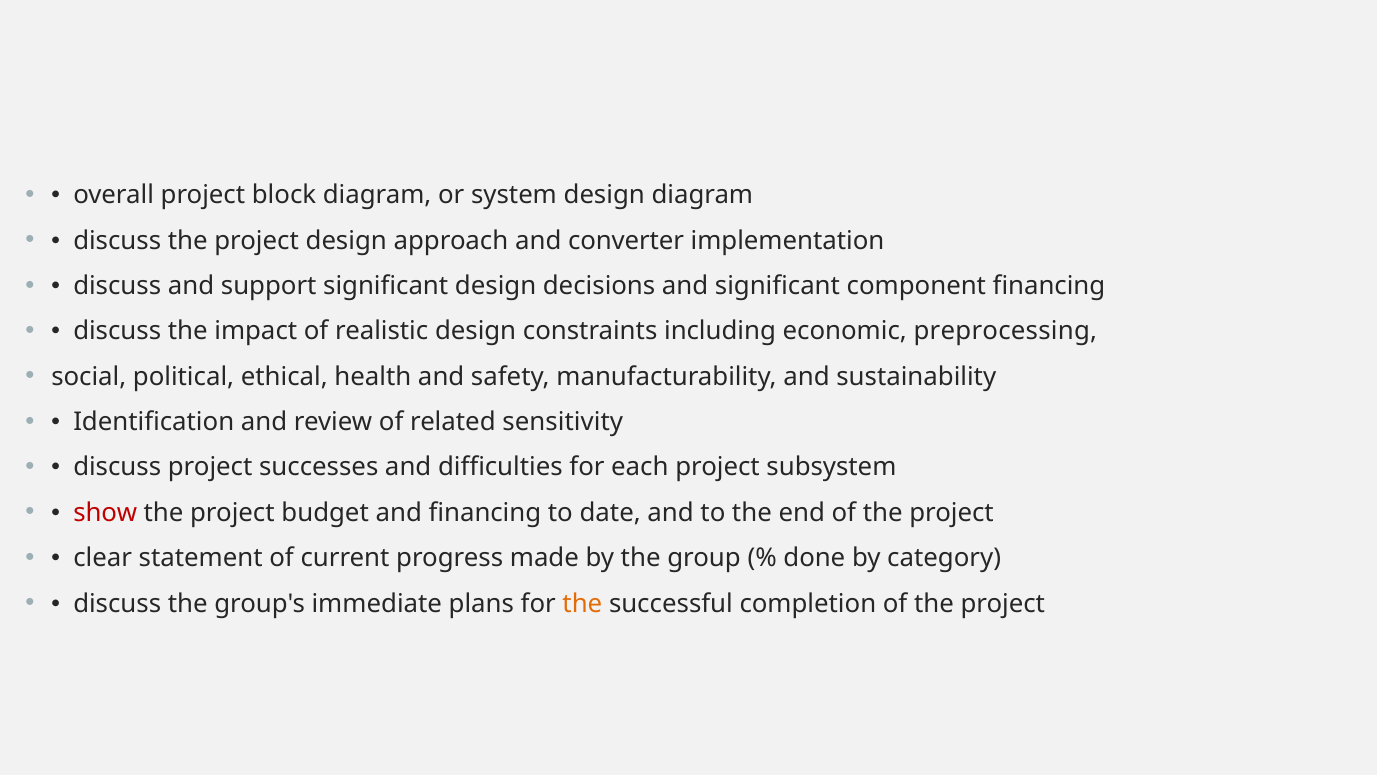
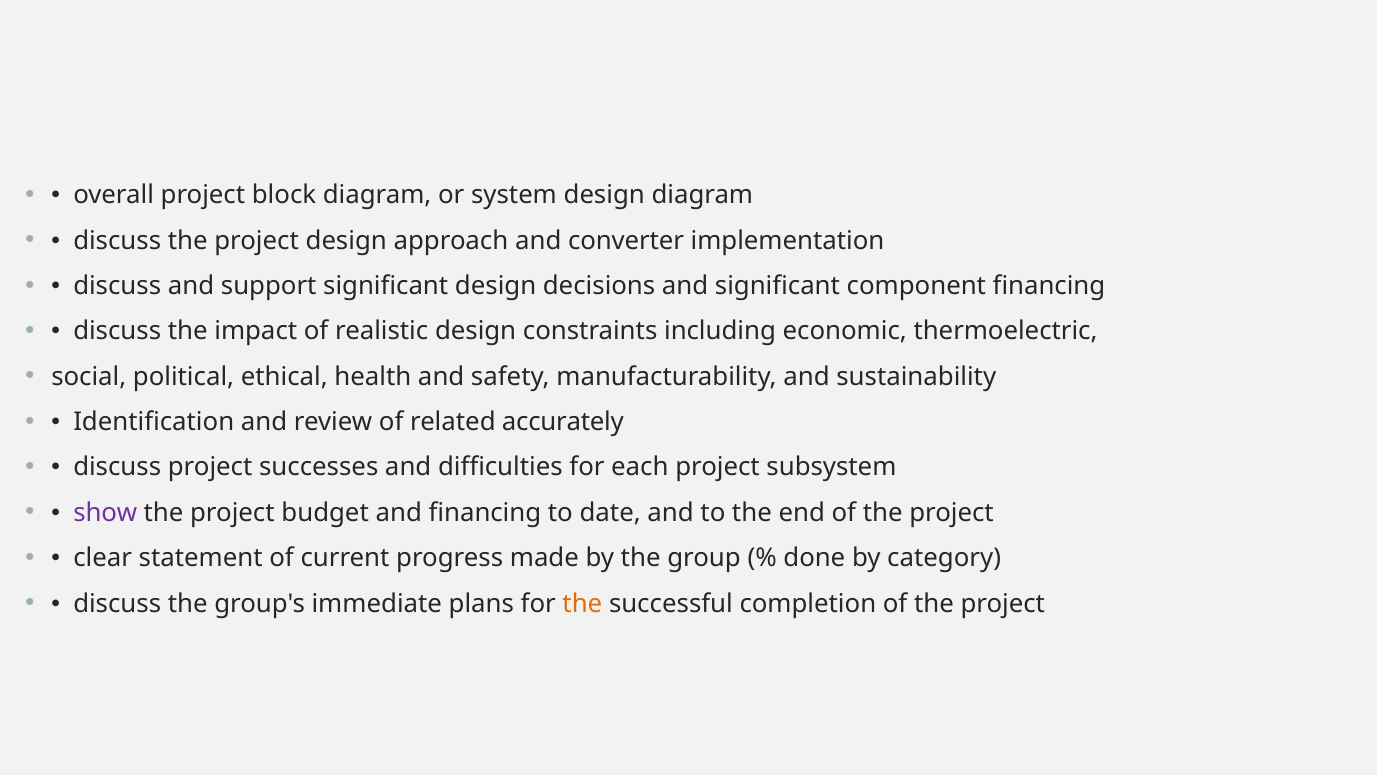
preprocessing: preprocessing -> thermoelectric (1005, 331)
sensitivity: sensitivity -> accurately (563, 422)
show colour: red -> purple (105, 513)
